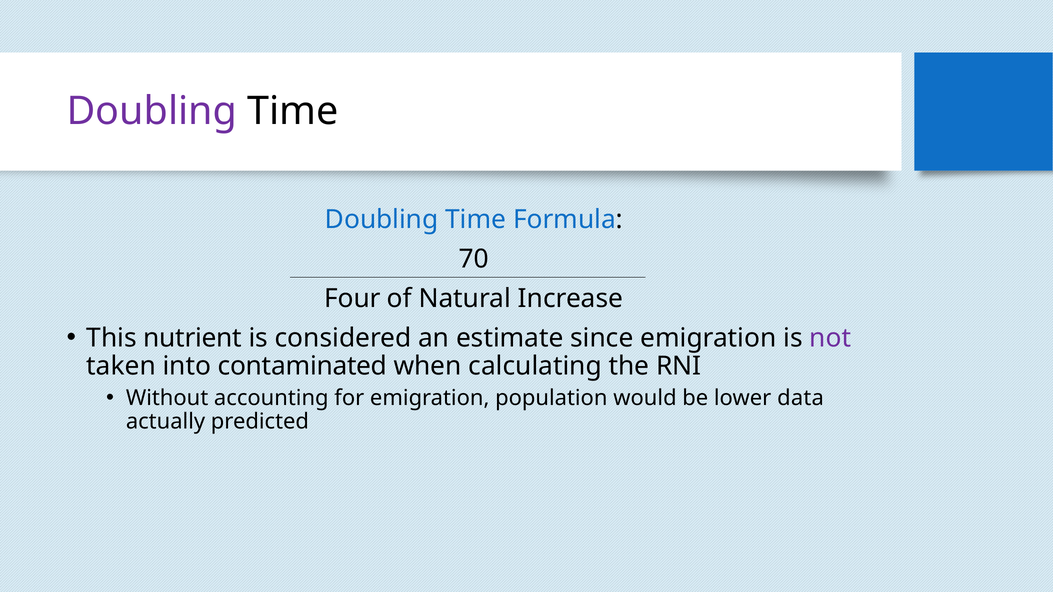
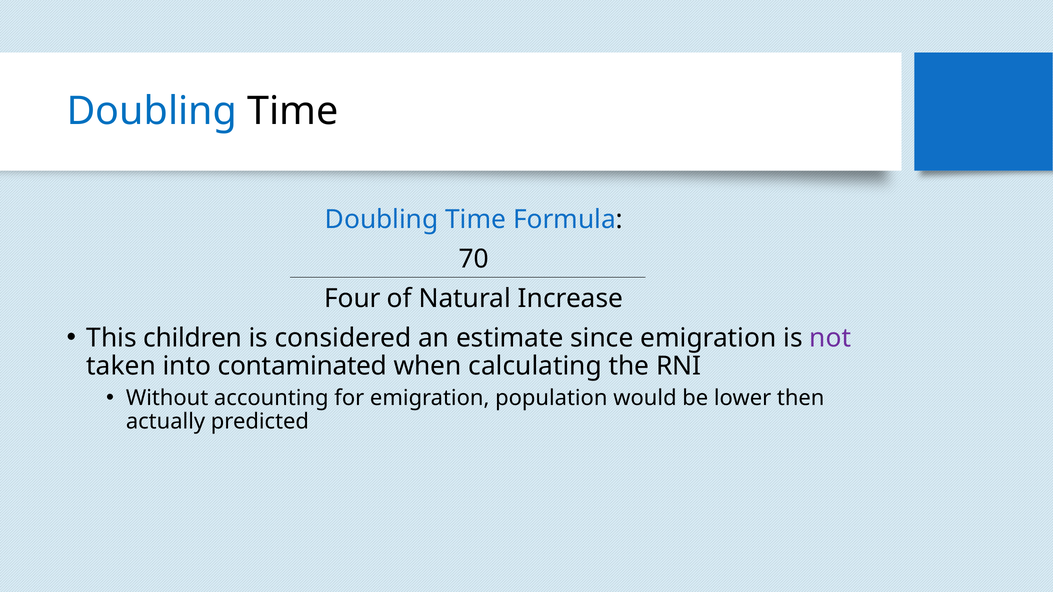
Doubling colour: purple -> blue (152, 111)
nutrient: nutrient -> children (193, 338)
data: data -> then (801, 398)
